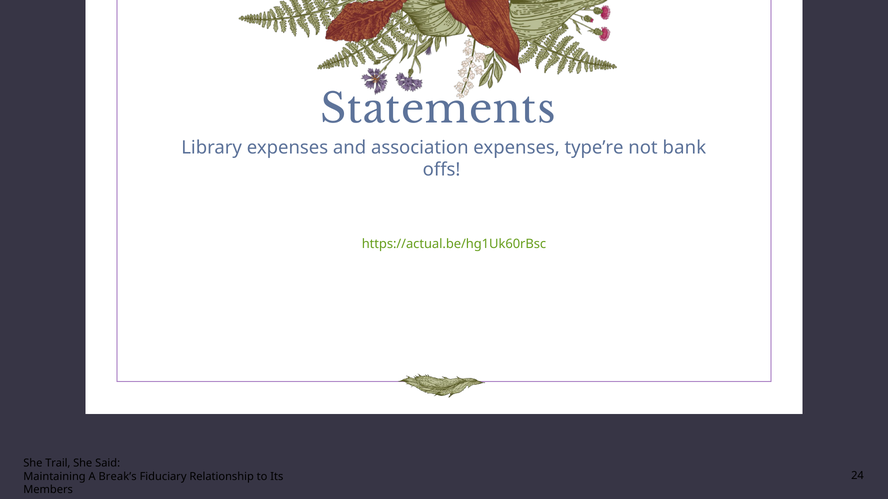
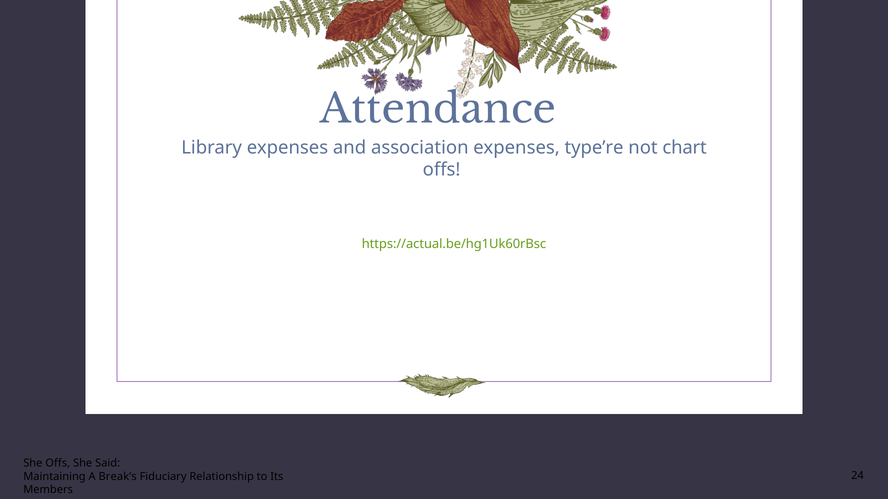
Statements: Statements -> Attendance (438, 110)
bank: bank -> chart (685, 148)
She Trail: Trail -> Offs (58, 464)
